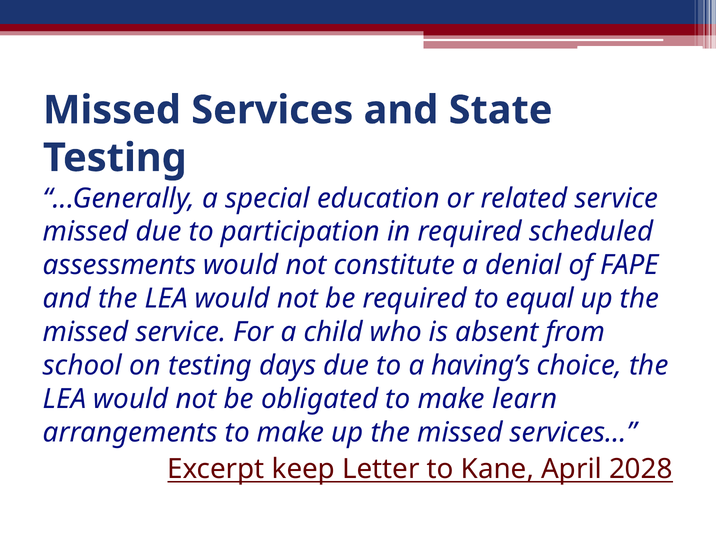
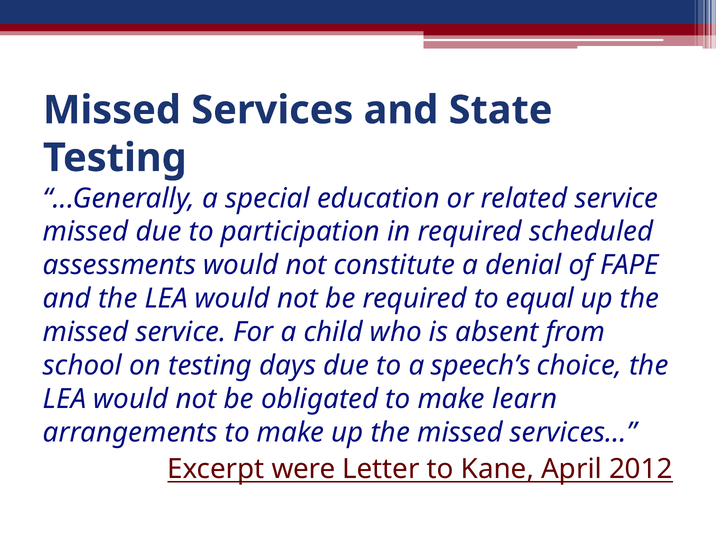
having’s: having’s -> speech’s (481, 366)
keep: keep -> were (303, 469)
2028: 2028 -> 2012 (641, 469)
